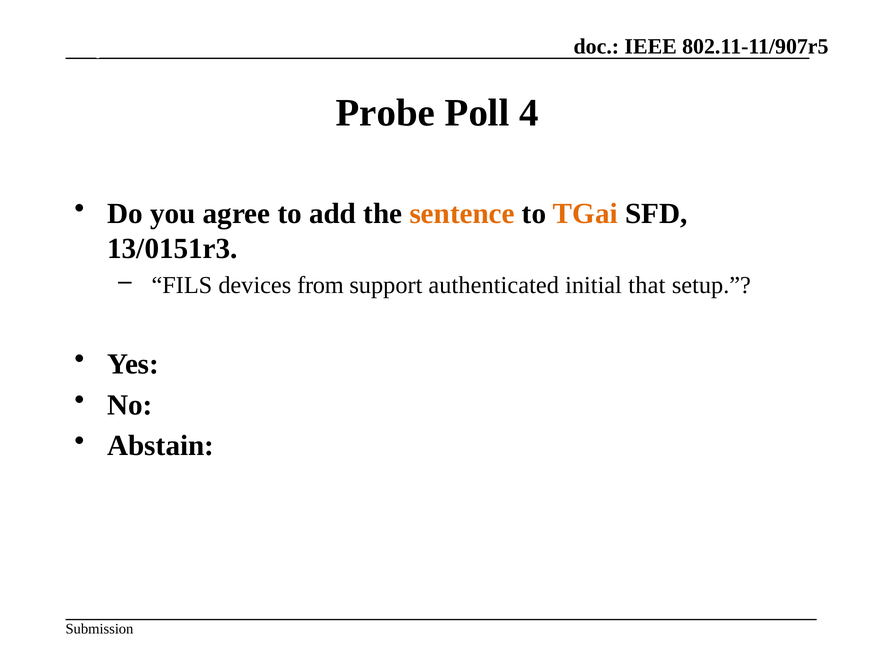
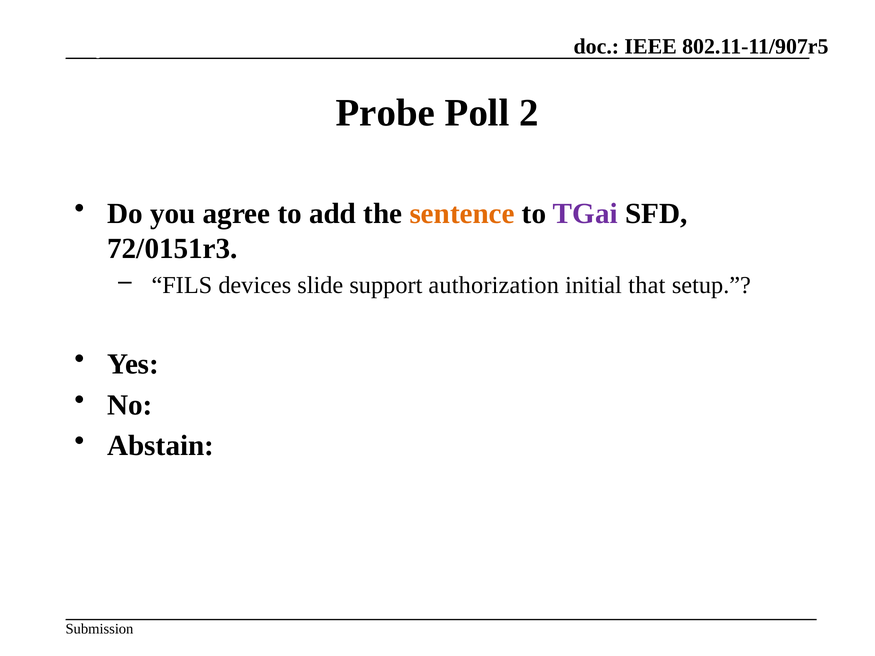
4: 4 -> 2 (529, 113)
TGai colour: orange -> purple (585, 214)
13/0151r3: 13/0151r3 -> 72/0151r3 (172, 249)
from: from -> slide (320, 285)
authenticated: authenticated -> authorization (494, 285)
